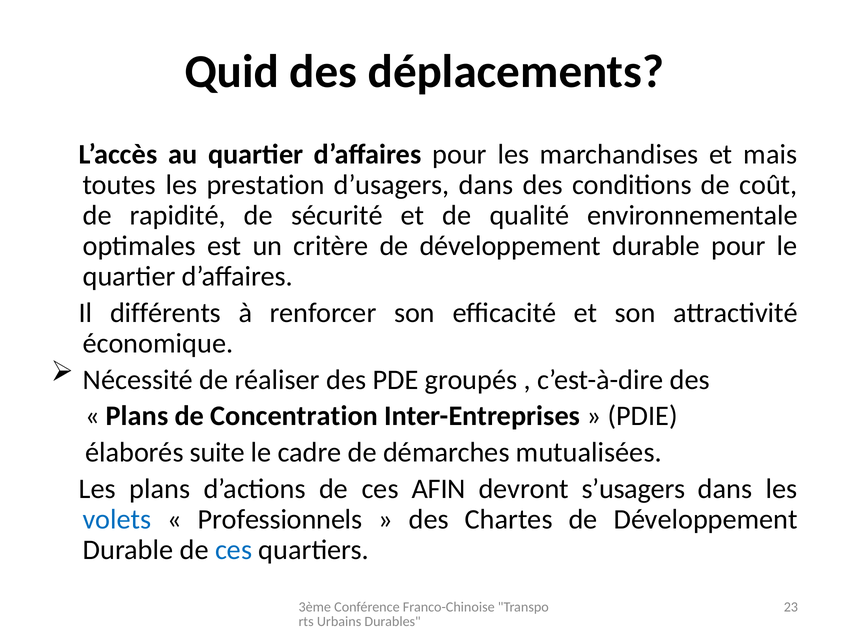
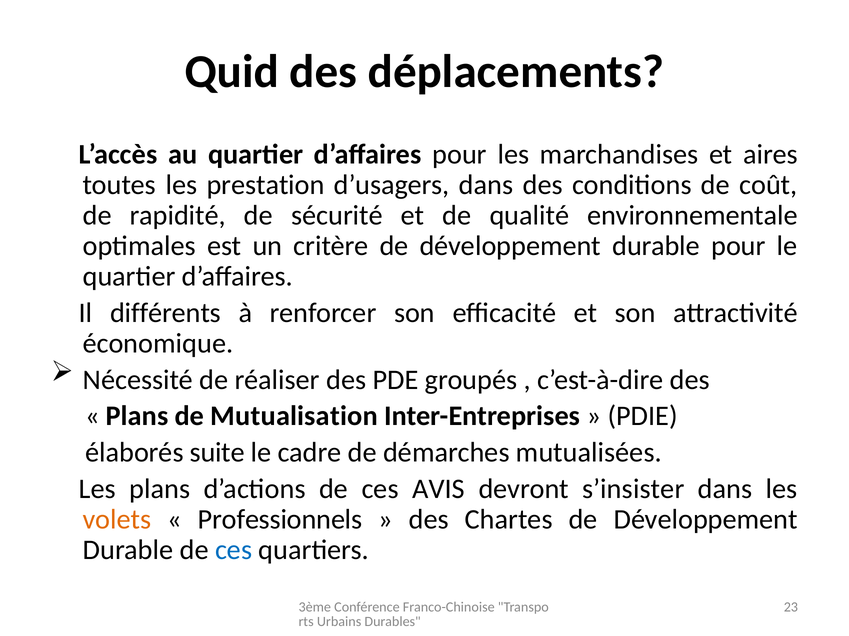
mais: mais -> aires (771, 154)
Concentration: Concentration -> Mutualisation (294, 417)
AFIN: AFIN -> AVIS (439, 490)
s’usagers: s’usagers -> s’insister (633, 490)
volets colour: blue -> orange (117, 520)
